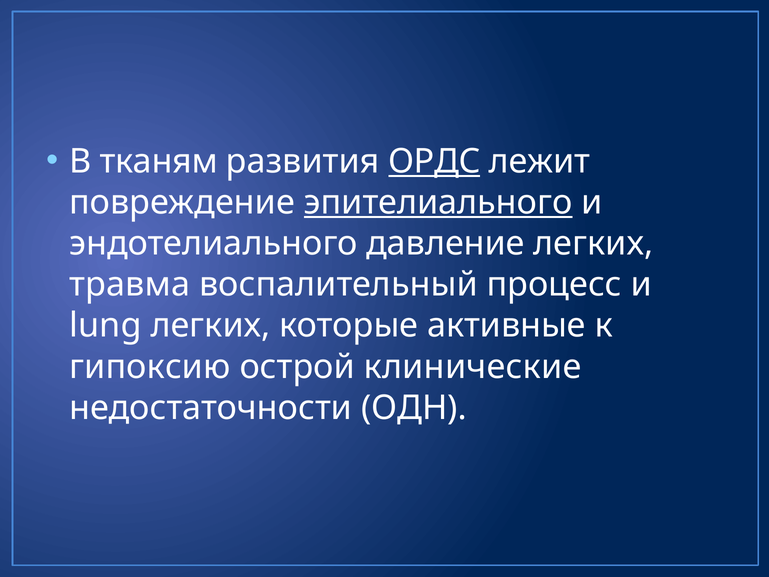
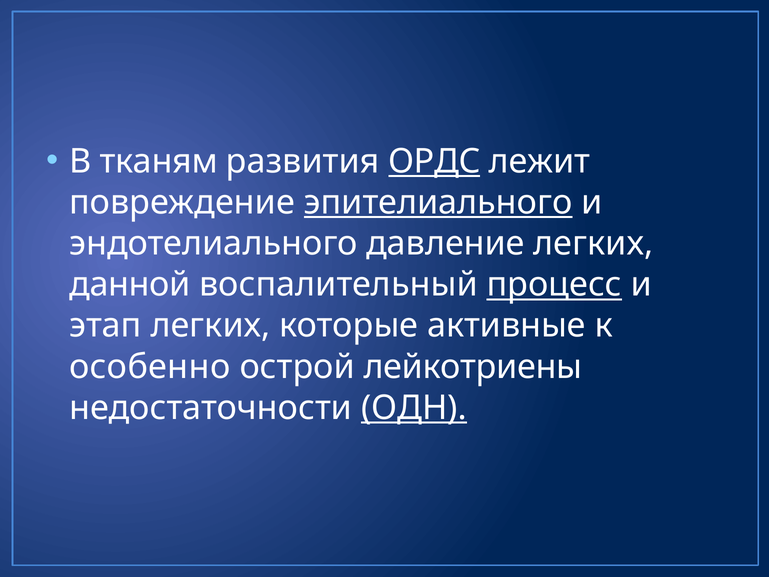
травма: травма -> данной (130, 285)
процесс underline: none -> present (554, 285)
lung: lung -> этап (105, 326)
гипоксию: гипоксию -> особенно (150, 367)
клинические: клинические -> лейкотриены (473, 367)
ОДН underline: none -> present (414, 408)
